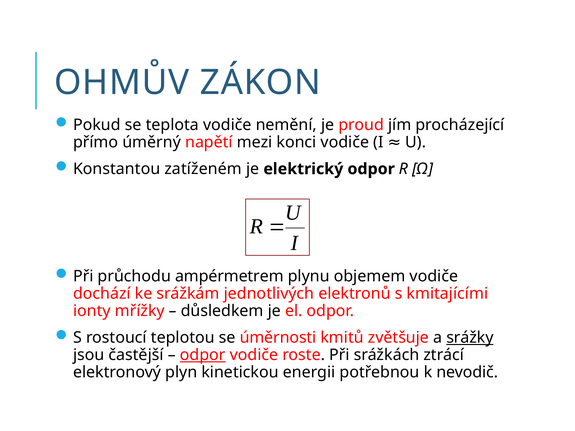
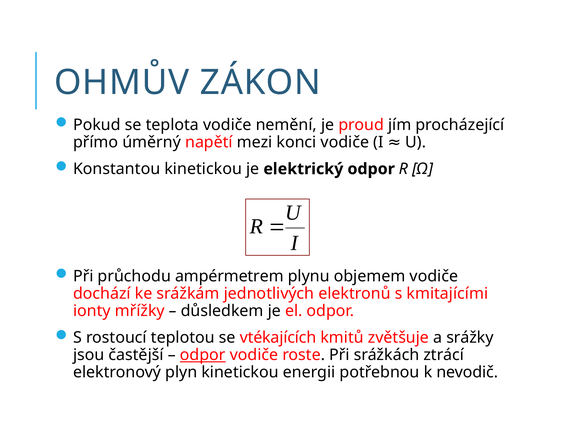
Konstantou zatíženém: zatíženém -> kinetickou (203, 169)
úměrnosti: úměrnosti -> vtékajících (278, 338)
srážky underline: present -> none (470, 338)
